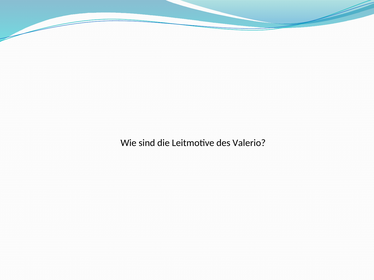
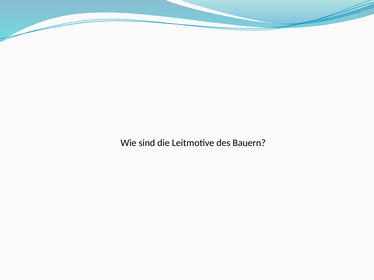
Valerio: Valerio -> Bauern (249, 143)
